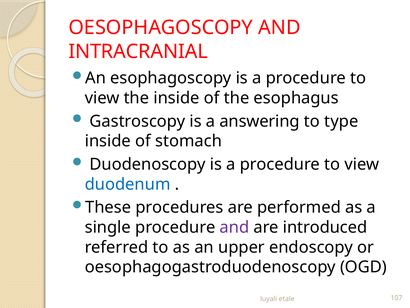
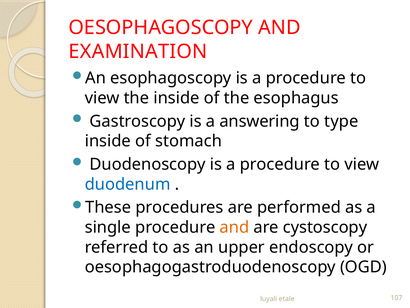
INTRACRANIAL: INTRACRANIAL -> EXAMINATION (138, 52)
and colour: purple -> orange (234, 227)
introduced: introduced -> cystoscopy (325, 227)
